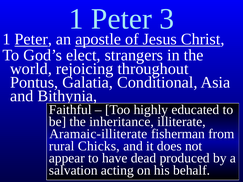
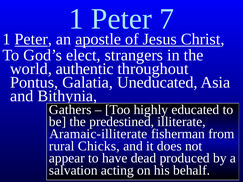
3: 3 -> 7 (167, 19)
rejoicing: rejoicing -> authentic (85, 69)
Conditional: Conditional -> Uneducated (157, 82)
Faithful: Faithful -> Gathers (70, 110)
inheritance: inheritance -> predestined (122, 122)
